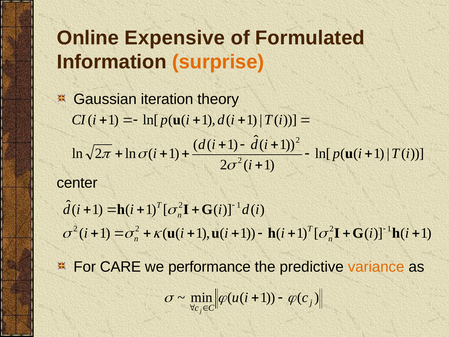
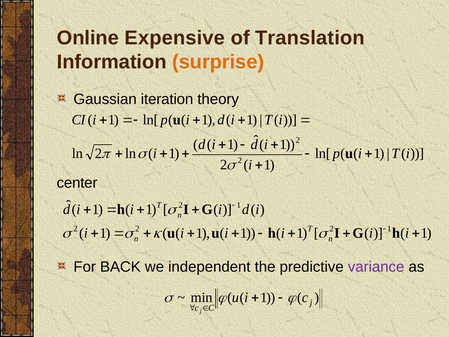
Formulated: Formulated -> Translation (310, 38)
CARE: CARE -> BACK (120, 267)
performance: performance -> independent (209, 267)
variance colour: orange -> purple (376, 267)
